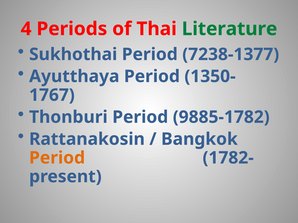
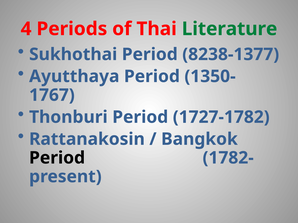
7238-1377: 7238-1377 -> 8238-1377 (231, 54)
9885-1782: 9885-1782 -> 1727-1782 (221, 117)
Period colour: orange -> black (57, 158)
